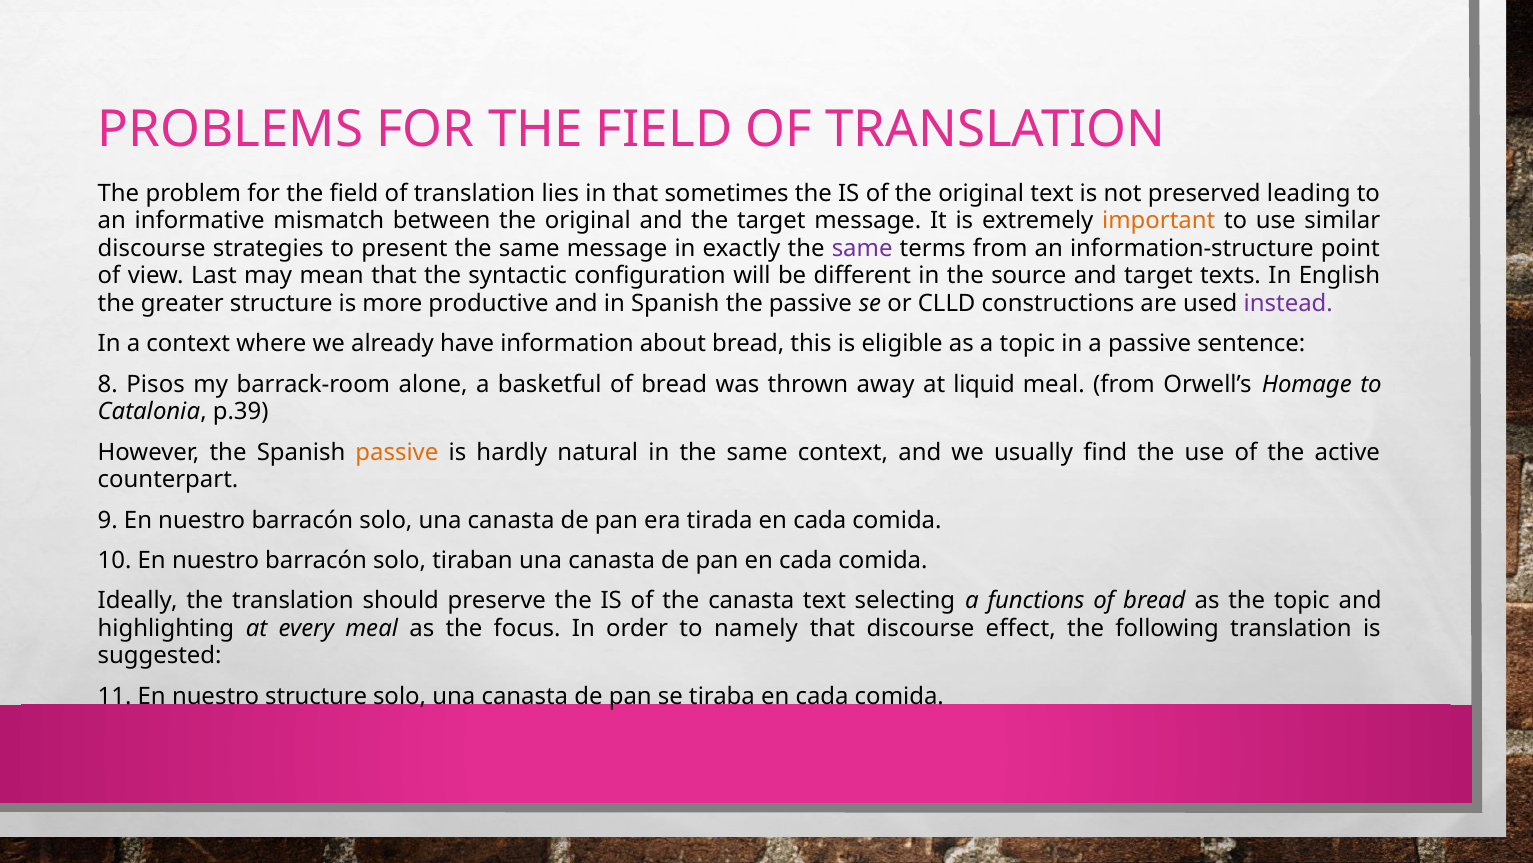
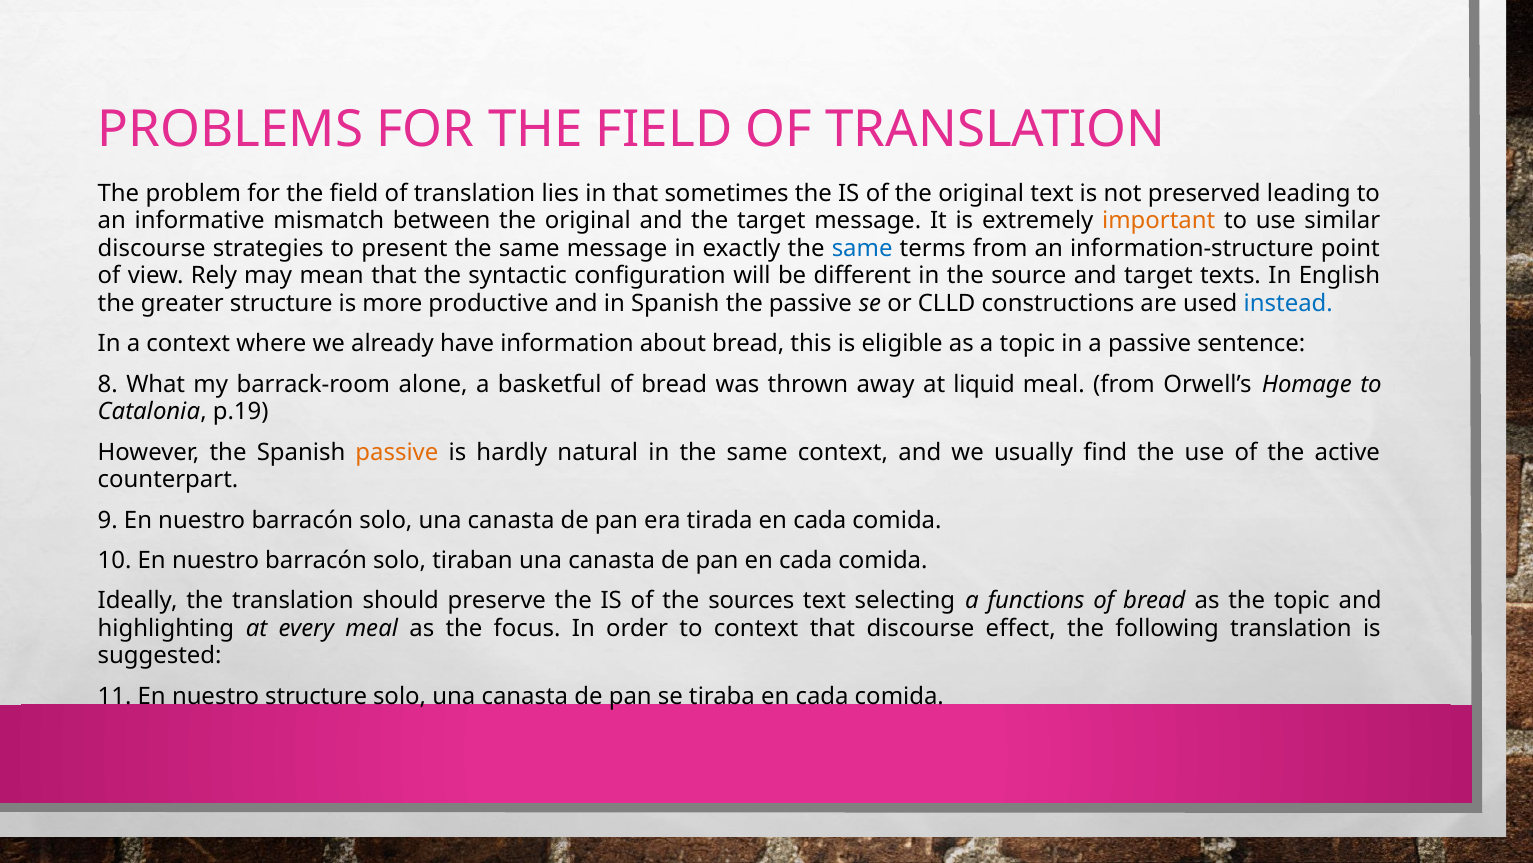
same colour: purple -> blue (862, 248)
Last: Last -> Rely (214, 276)
instead colour: purple -> blue (1288, 303)
Pisos: Pisos -> What (156, 384)
p.39: p.39 -> p.19 (241, 412)
the canasta: canasta -> sources (751, 600)
to namely: namely -> context (756, 628)
